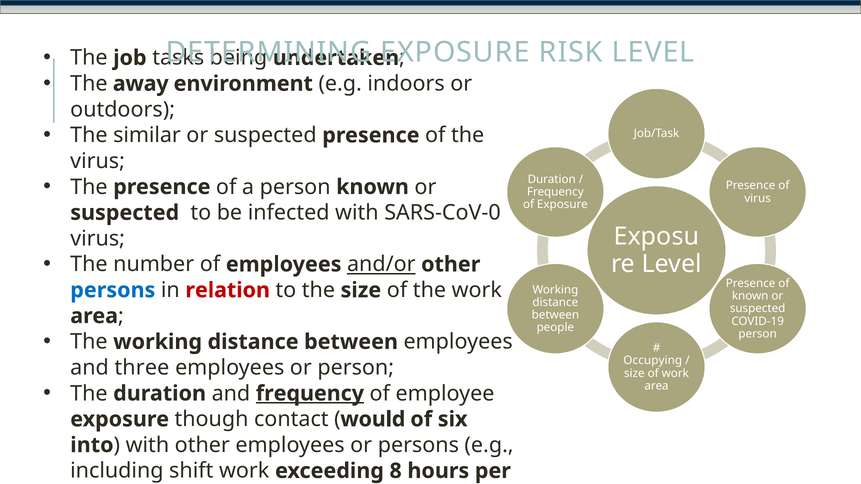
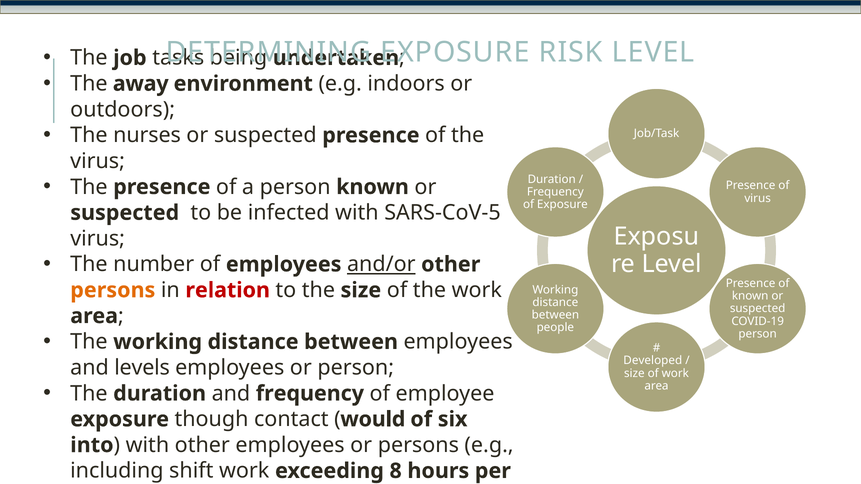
similar: similar -> nurses (147, 135)
SARS-CoV-0: SARS-CoV-0 -> SARS-CoV-5 (443, 213)
persons colour: blue -> orange (113, 290)
Occupying: Occupying -> Developed (653, 361)
three: three -> levels (142, 368)
frequency underline: present -> none (310, 394)
